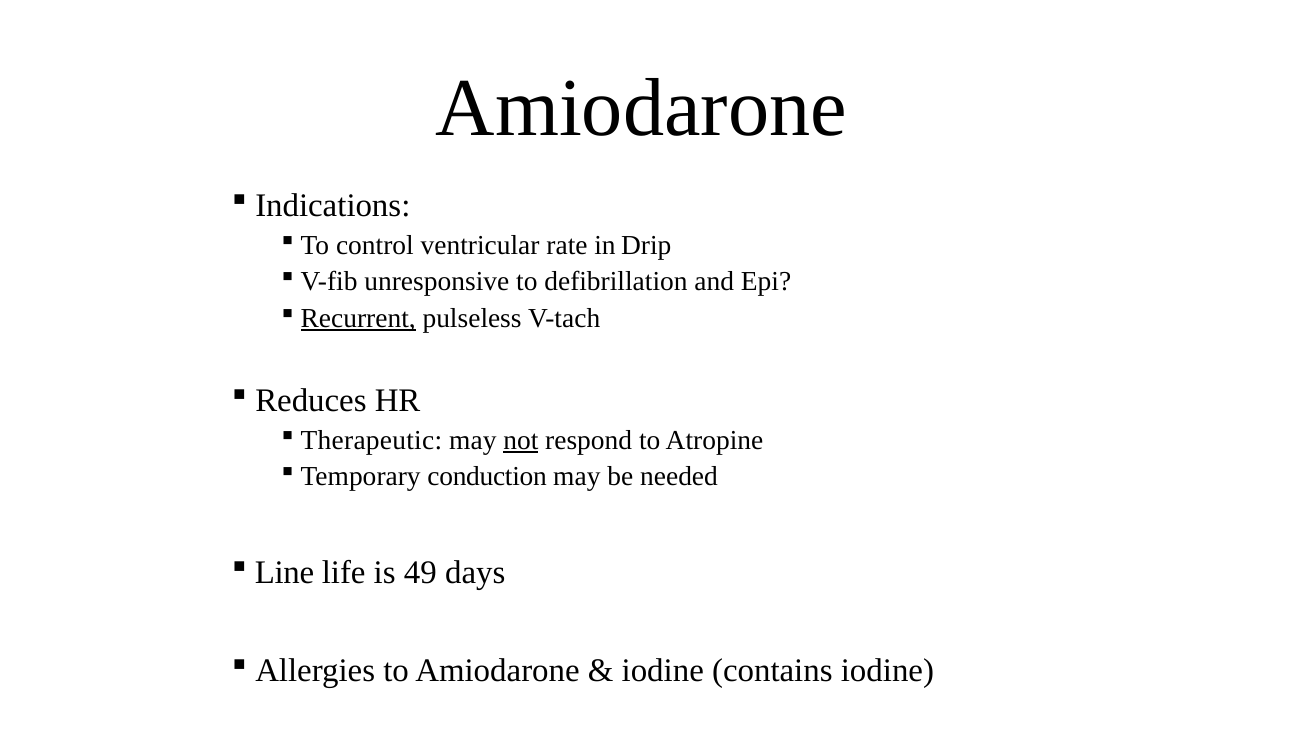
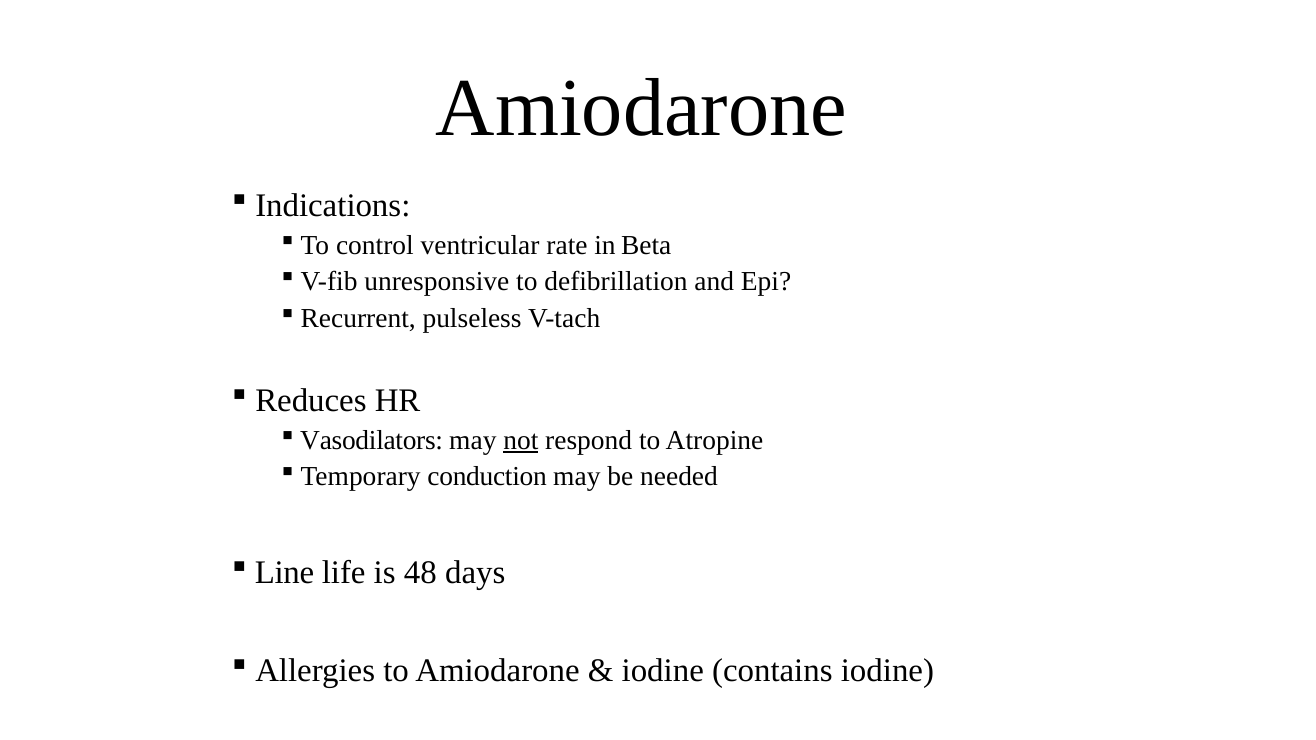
Drip: Drip -> Beta (646, 245)
Recurrent underline: present -> none (358, 318)
Therapeutic: Therapeutic -> Vasodilators (372, 440)
49: 49 -> 48 (420, 572)
